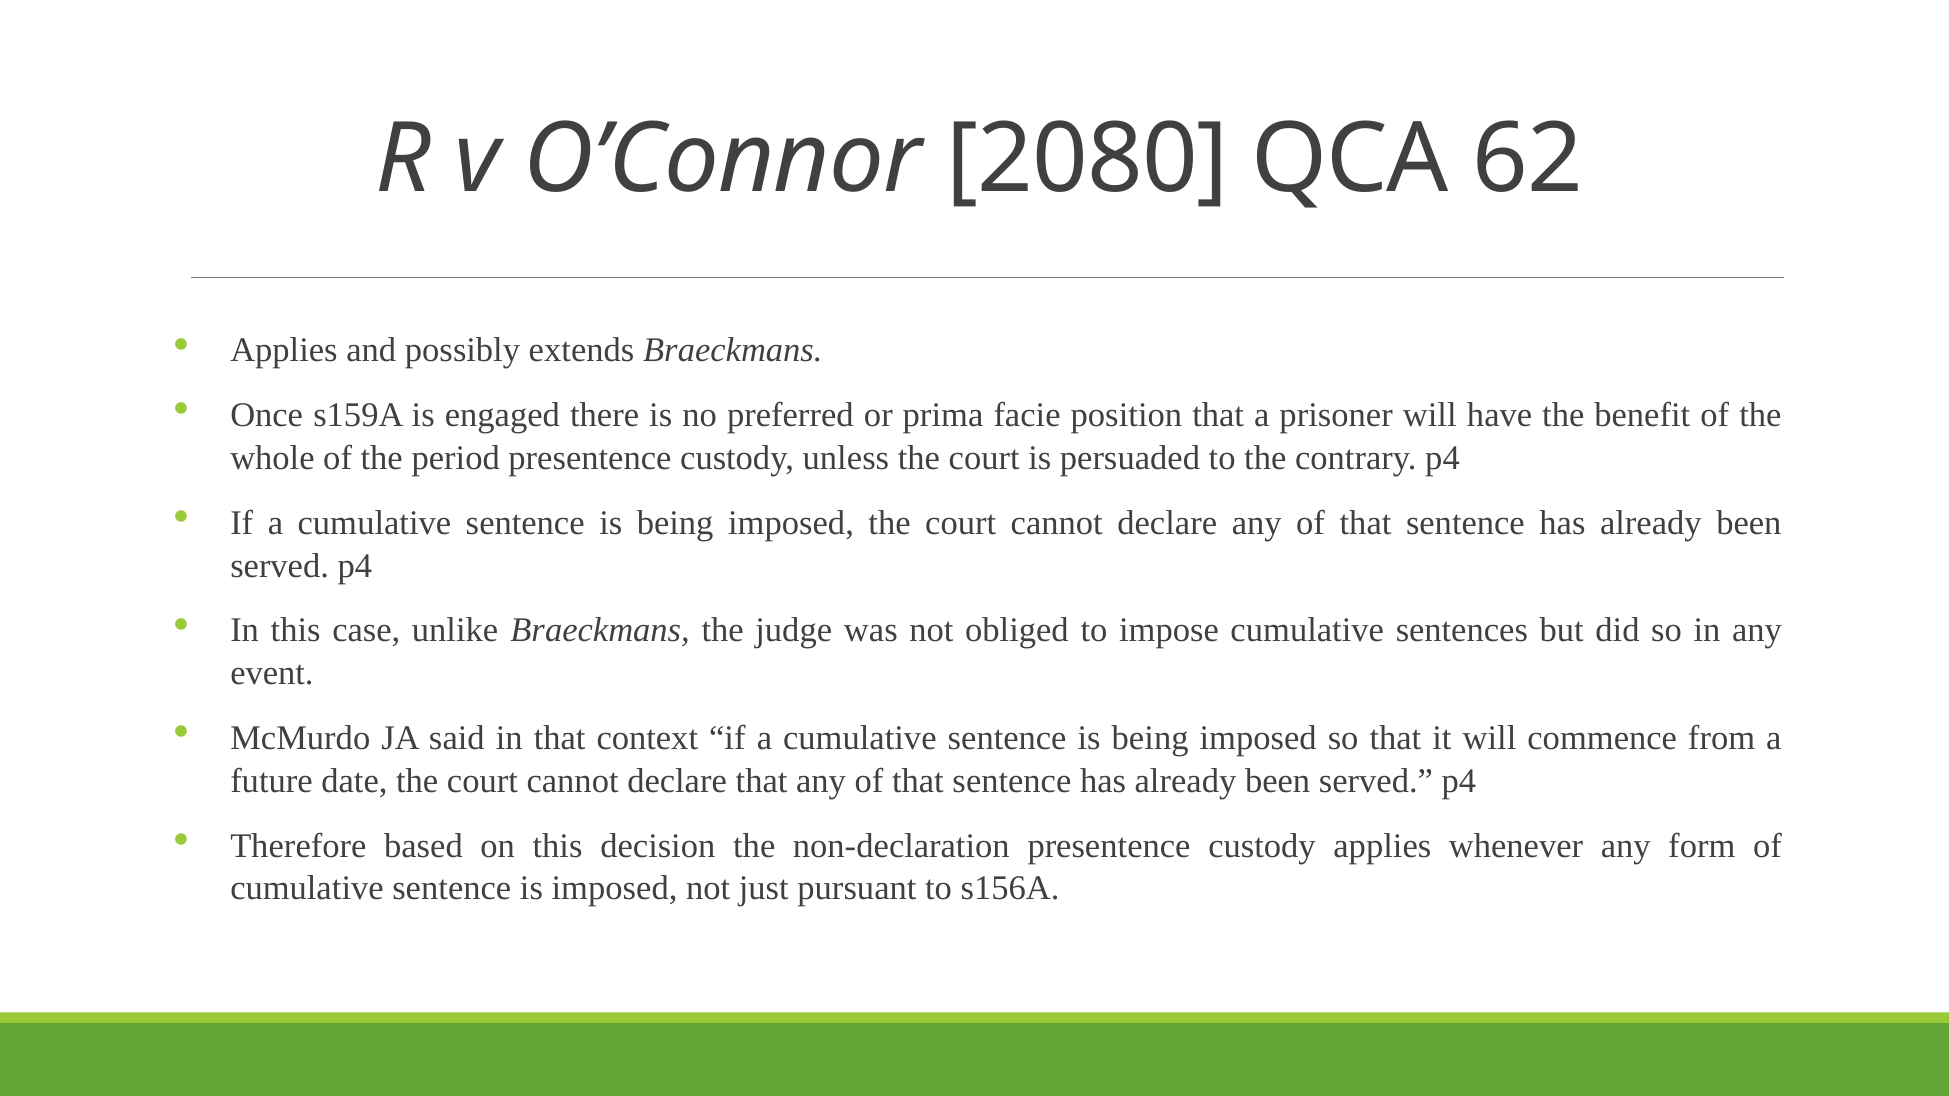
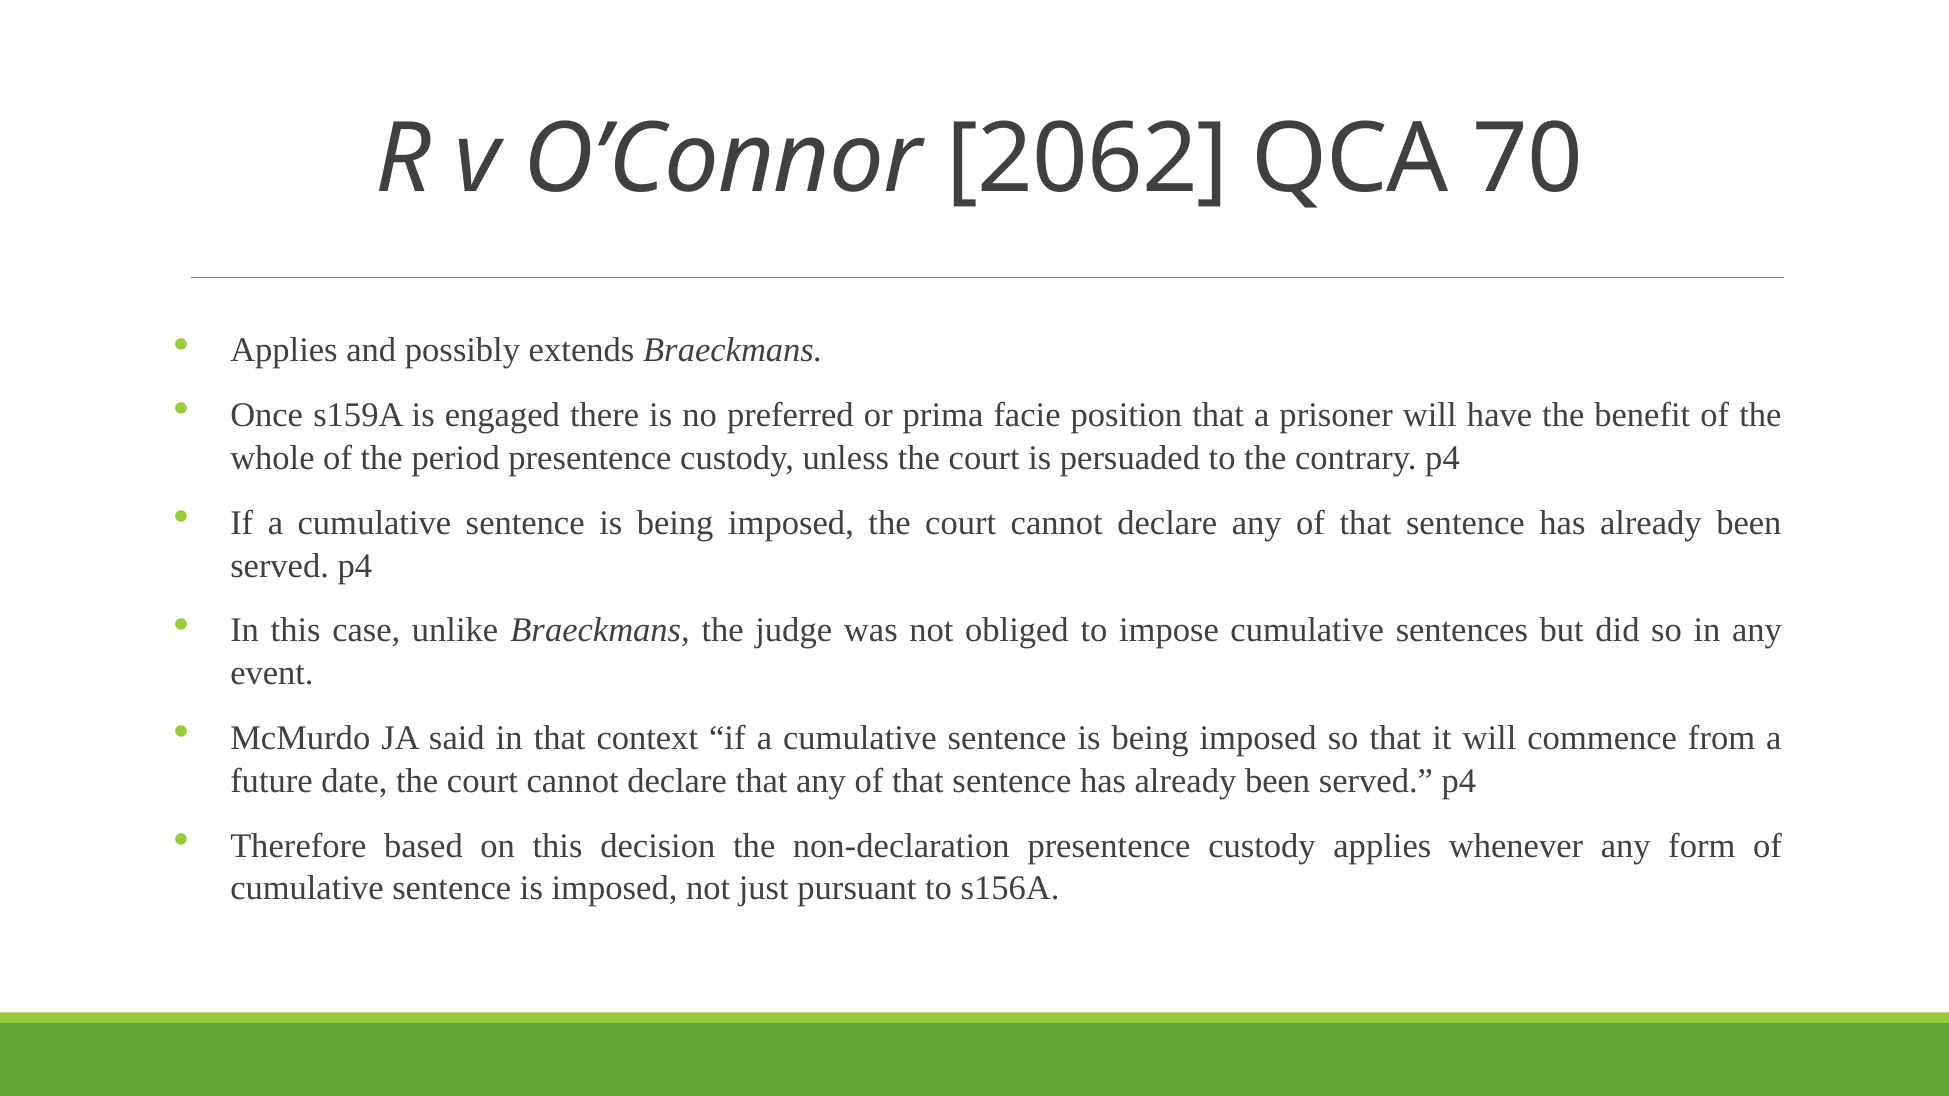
2080: 2080 -> 2062 (1088, 159)
62: 62 -> 70 (1528, 159)
